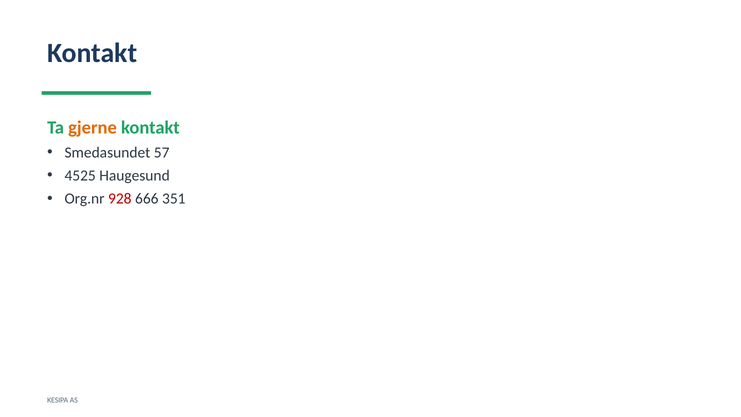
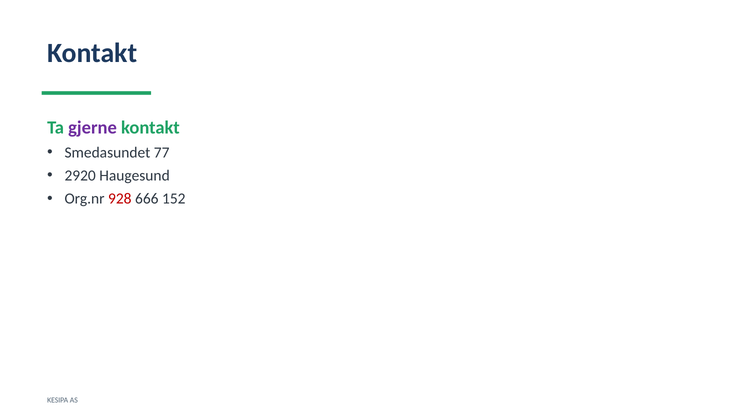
gjerne colour: orange -> purple (93, 128)
57: 57 -> 77 (162, 152)
4525: 4525 -> 2920 (80, 176)
351: 351 -> 152 (174, 199)
